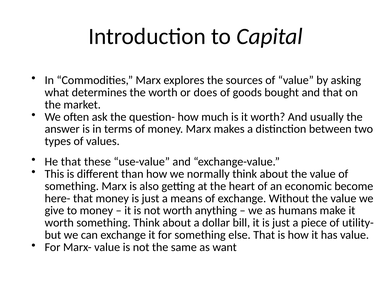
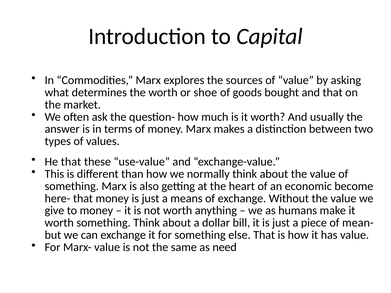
does: does -> shoe (205, 92)
utility-: utility- -> mean- (358, 223)
want: want -> need (225, 247)
